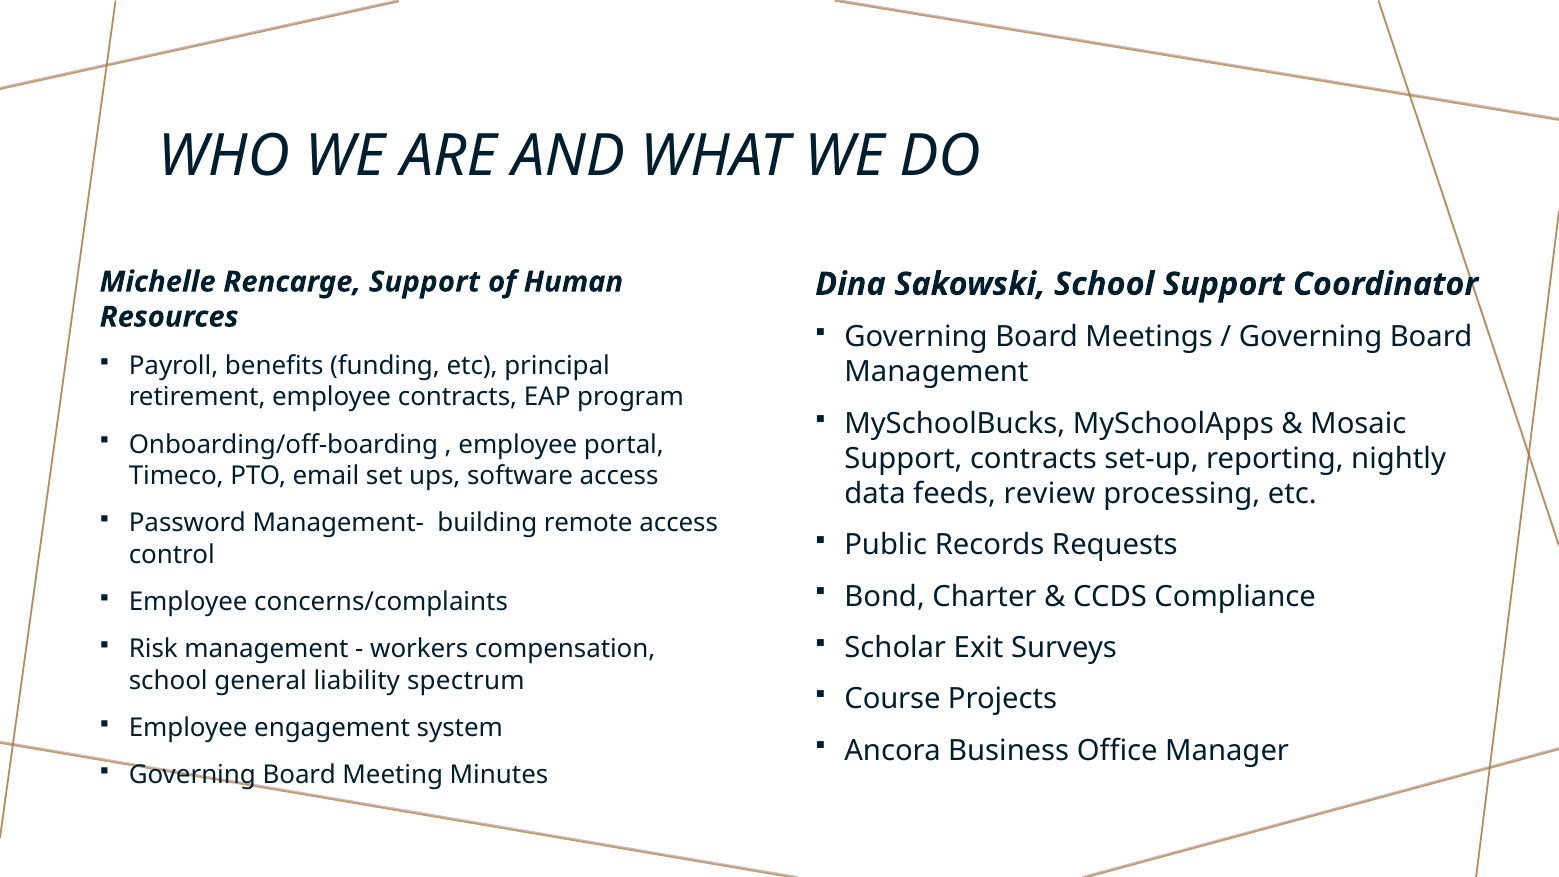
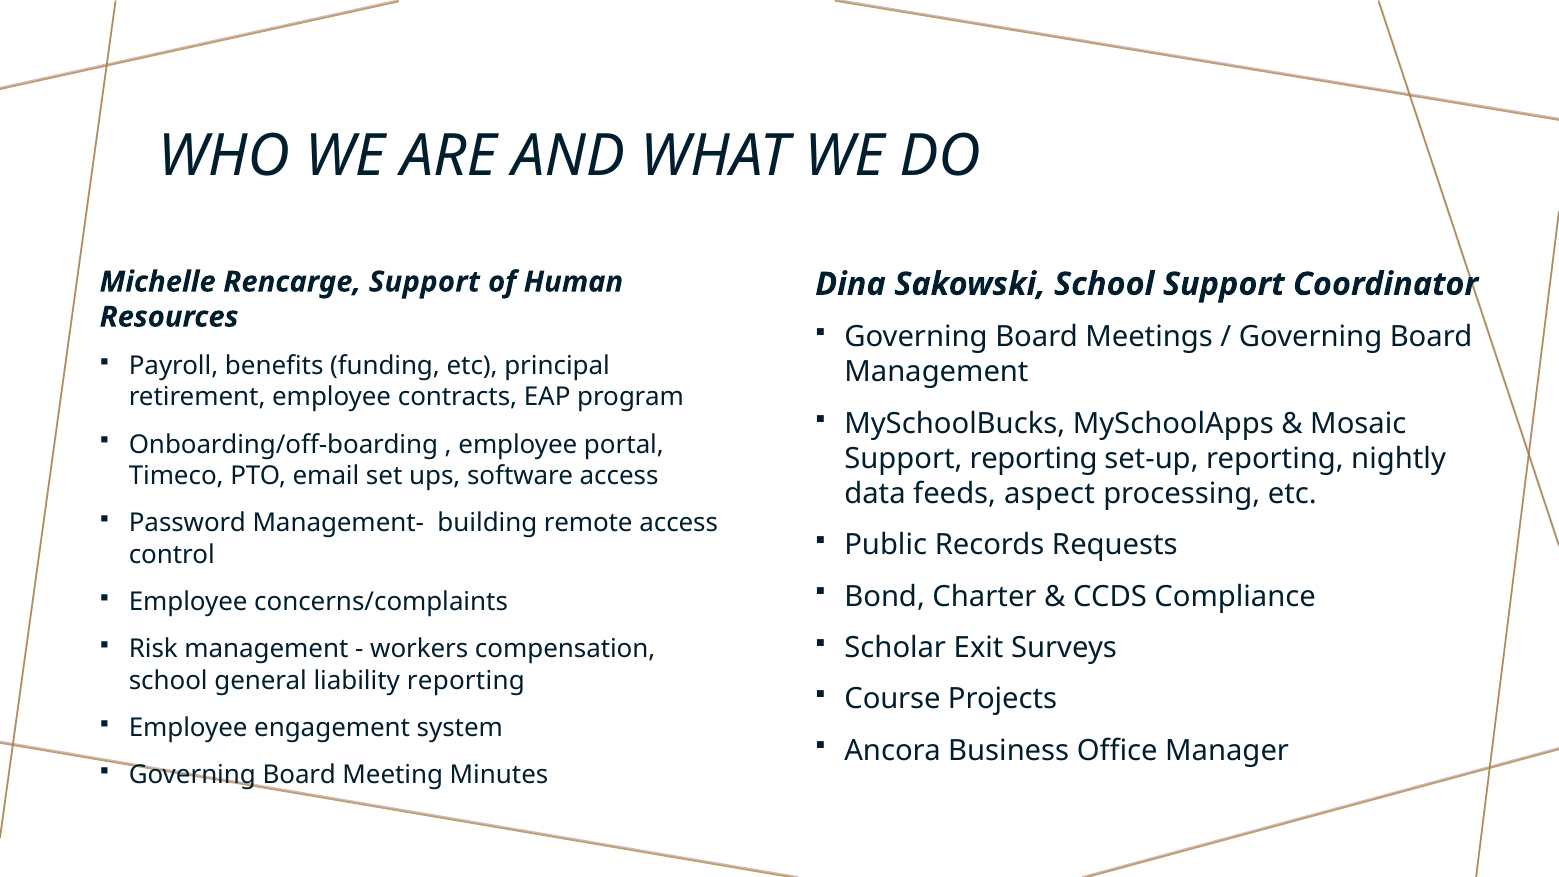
Support contracts: contracts -> reporting (1034, 459)
review: review -> aspect (1050, 494)
liability spectrum: spectrum -> reporting (466, 680)
